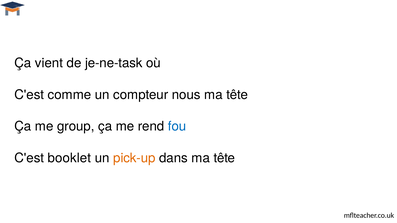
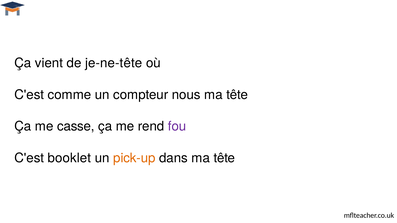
je-ne-task: je-ne-task -> je-ne-tête (114, 63)
group: group -> casse (76, 127)
fou colour: blue -> purple (177, 127)
